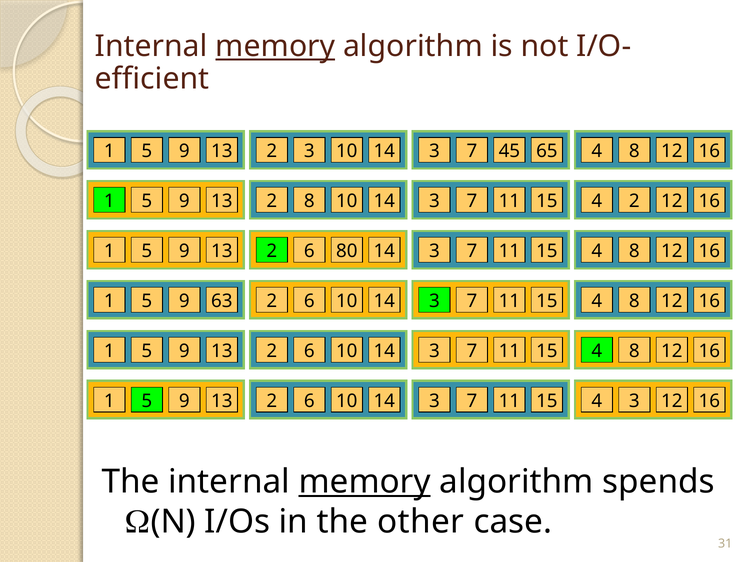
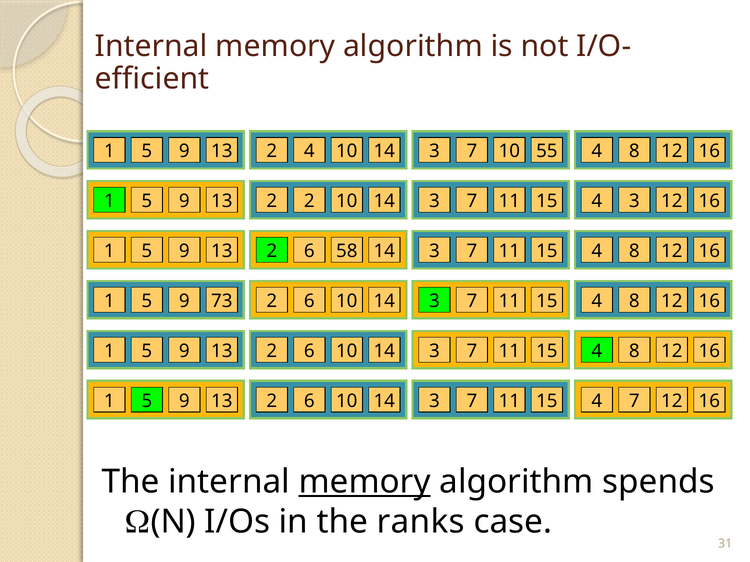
memory underline: present -> none (275, 46)
5 3: 3 -> 4 (309, 151)
10 45: 45 -> 10 (509, 151)
65: 65 -> 55 (547, 151)
2 8: 8 -> 2 (309, 201)
7 2: 2 -> 3 (634, 201)
80: 80 -> 58 (347, 251)
63: 63 -> 73 (222, 301)
7 3: 3 -> 7 (634, 401)
other: other -> ranks (421, 522)
